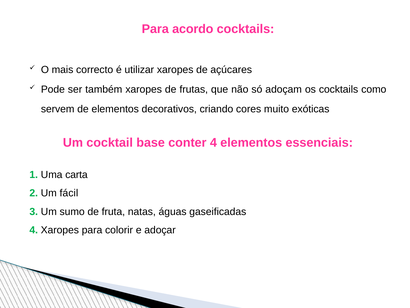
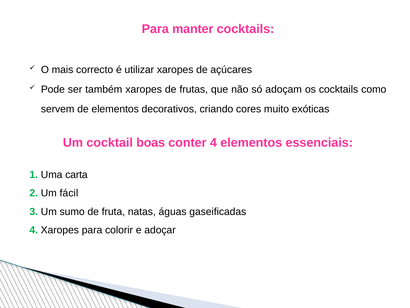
acordo: acordo -> manter (193, 29)
base: base -> boas (151, 142)
